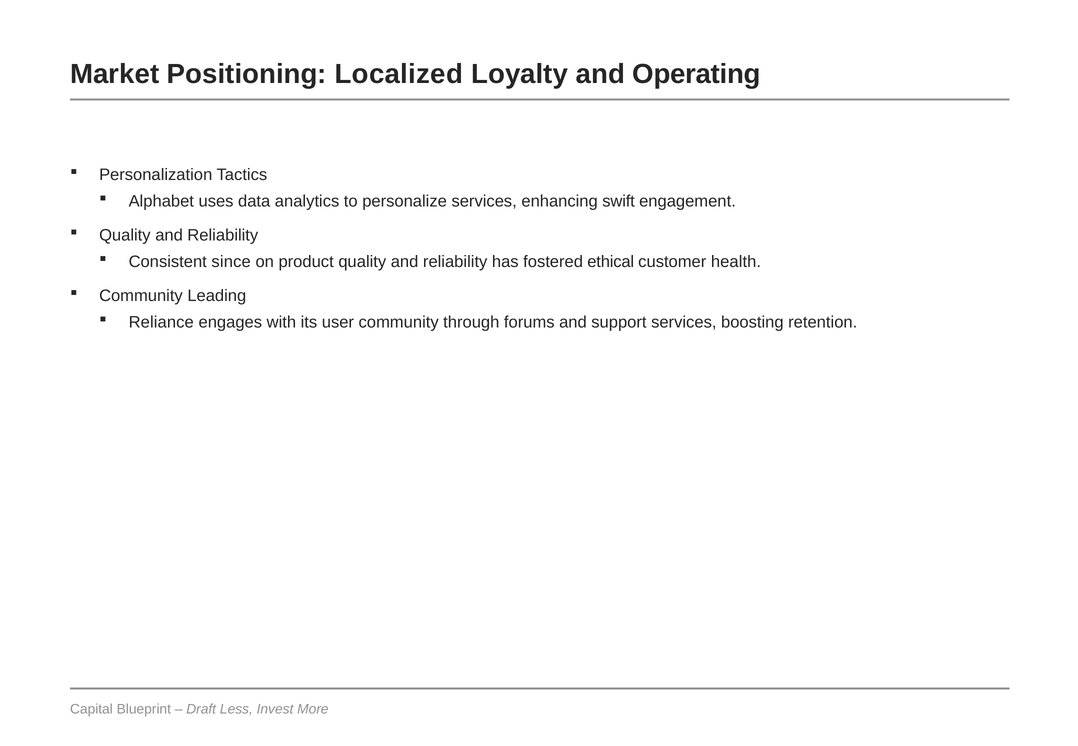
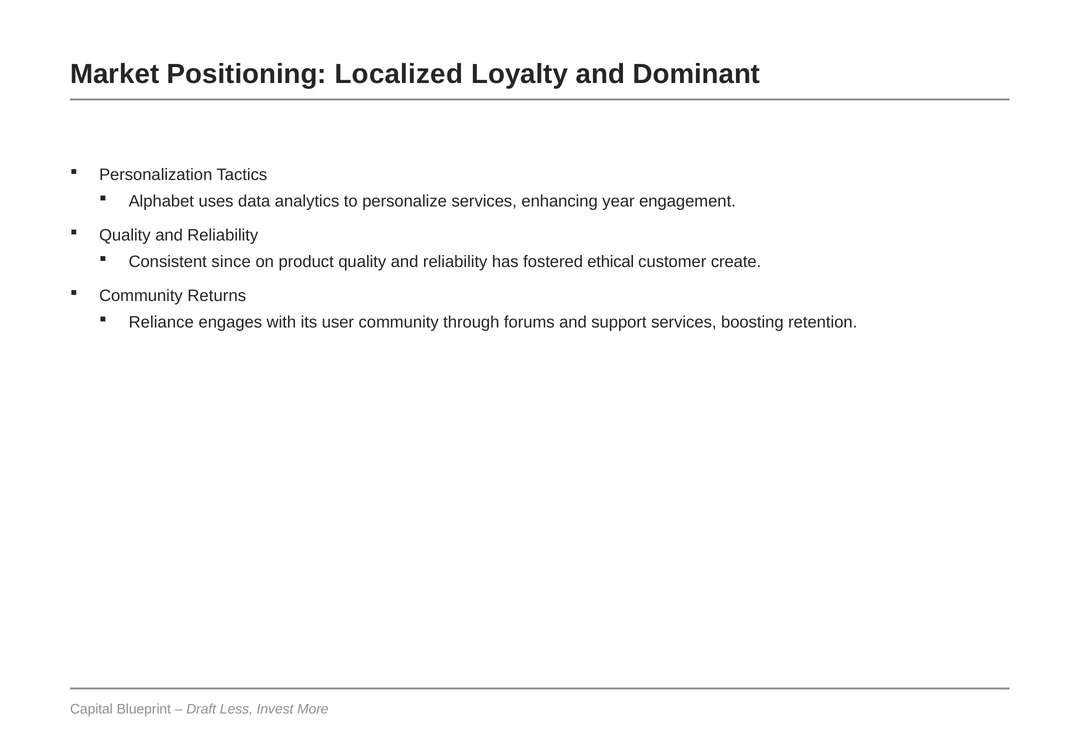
Operating: Operating -> Dominant (696, 74)
swift: swift -> year (618, 202)
health: health -> create (736, 262)
Leading: Leading -> Returns (217, 296)
